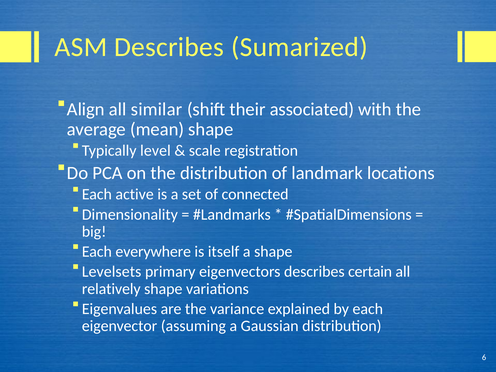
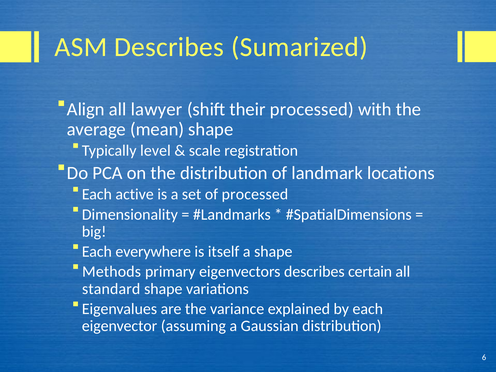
similar: similar -> lawyer (157, 109)
their associated: associated -> processed (312, 109)
of connected: connected -> processed (255, 194)
Levelsets: Levelsets -> Methods (112, 272)
relatively: relatively -> standard (111, 289)
